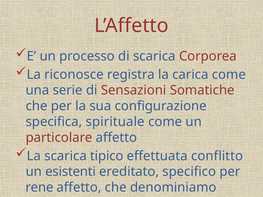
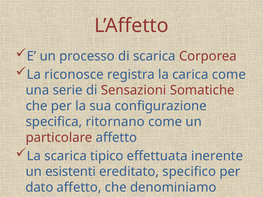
spirituale: spirituale -> ritornano (115, 122)
conflitto: conflitto -> inerente (217, 156)
rene: rene -> dato (39, 188)
